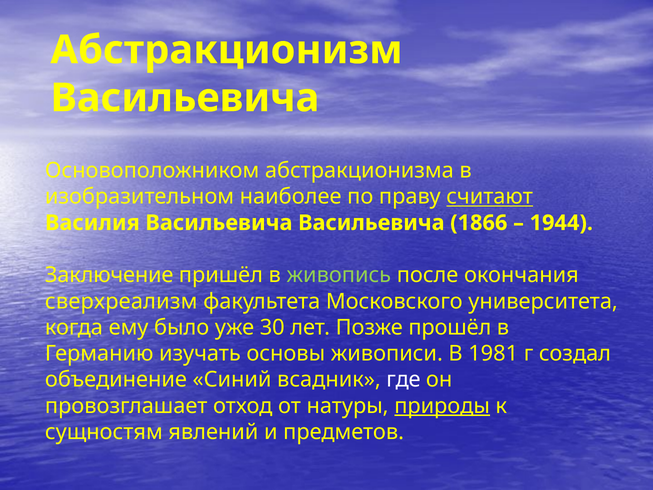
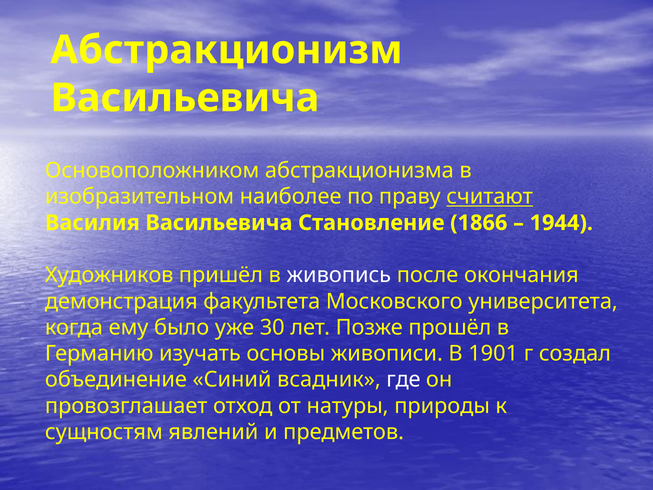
Васильевича Васильевича: Васильевича -> Становление (371, 223)
Заключение: Заключение -> Художников (109, 275)
живопись colour: light green -> white (339, 275)
сверхреализм: сверхреализм -> демонстрация (121, 301)
1981: 1981 -> 1901 (493, 353)
природы underline: present -> none (442, 406)
